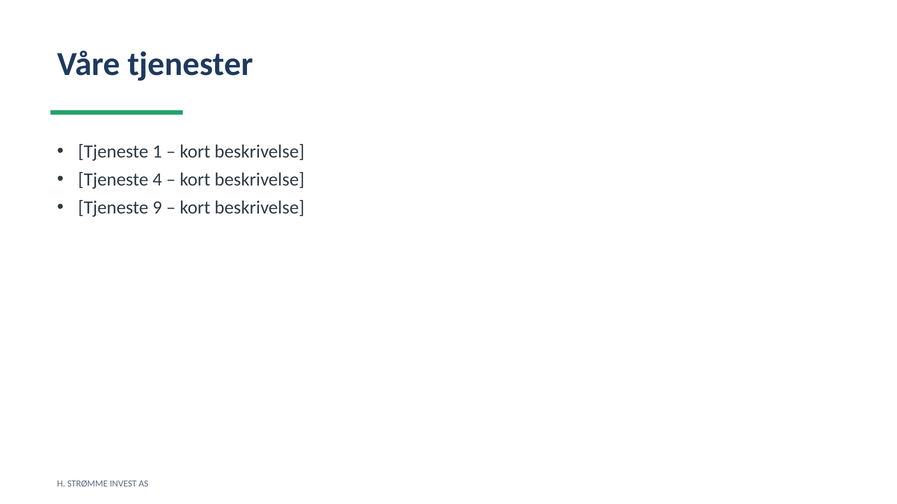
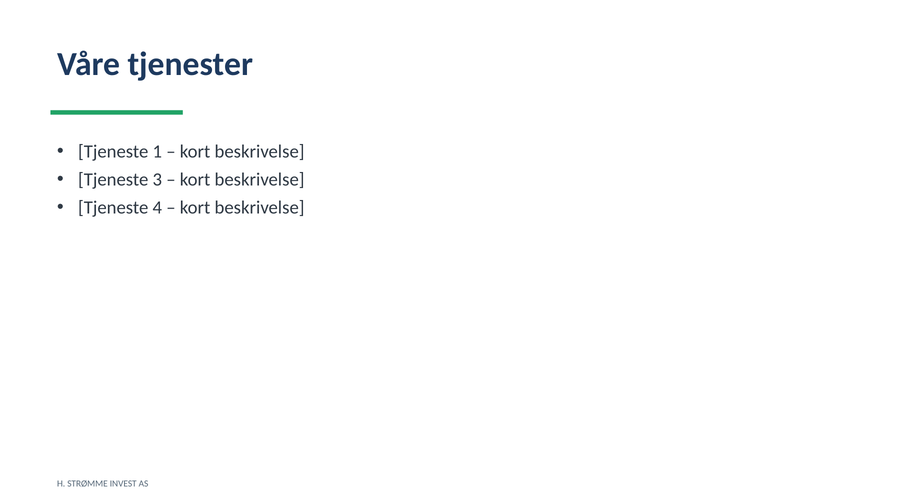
4: 4 -> 3 (157, 180)
9: 9 -> 4 (157, 208)
